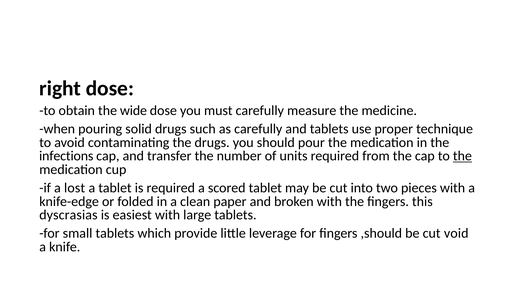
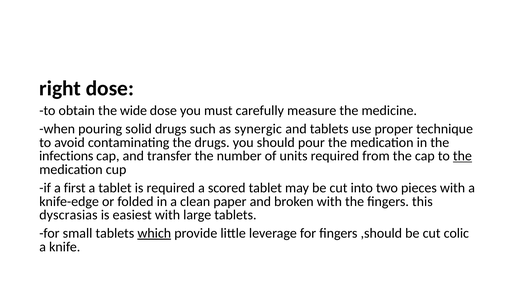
as carefully: carefully -> synergic (258, 129)
lost: lost -> first (75, 188)
which underline: none -> present (154, 234)
void: void -> colic (456, 234)
